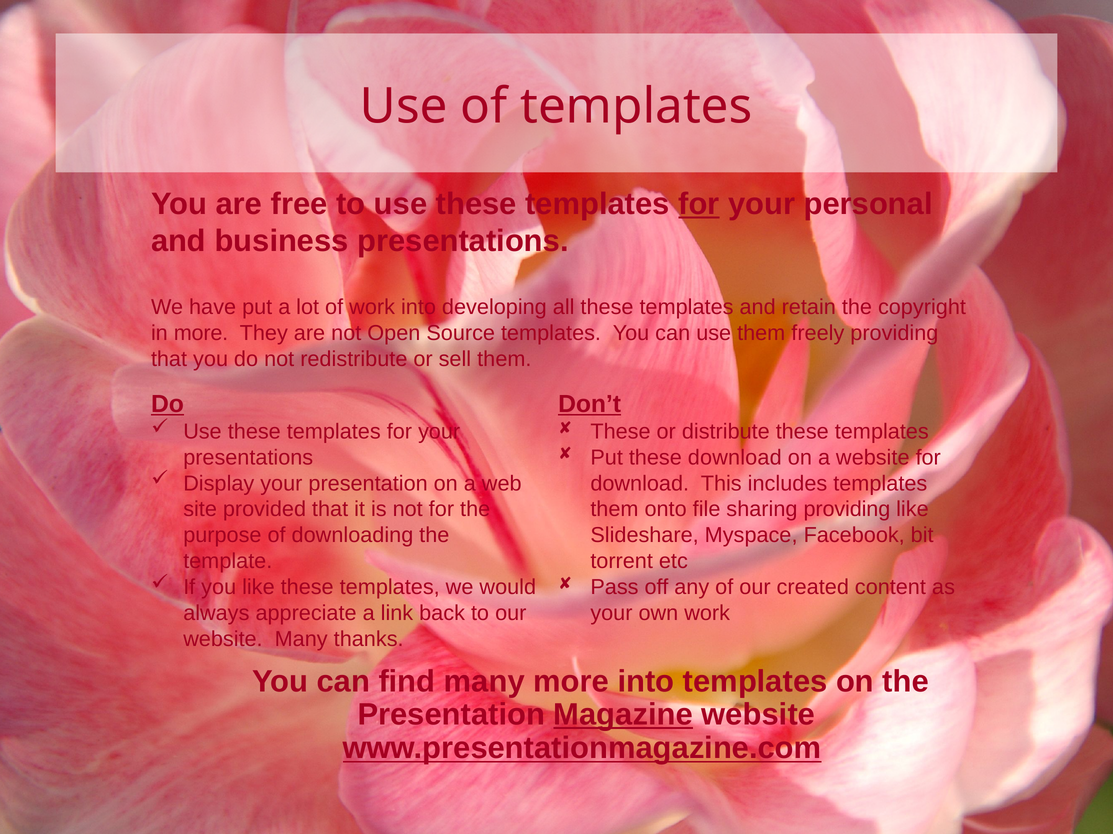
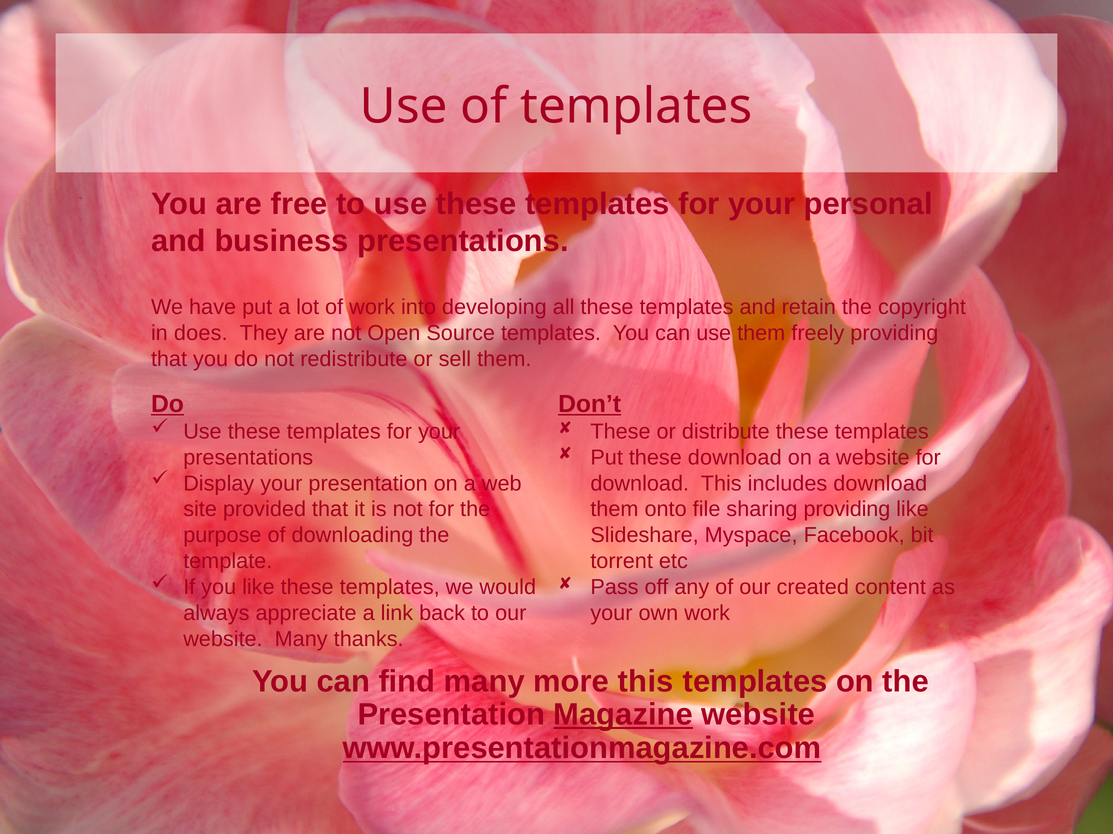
for underline: present -> none (699, 204)
in more: more -> does (201, 333)
includes templates: templates -> download (880, 484)
more into: into -> this (646, 682)
